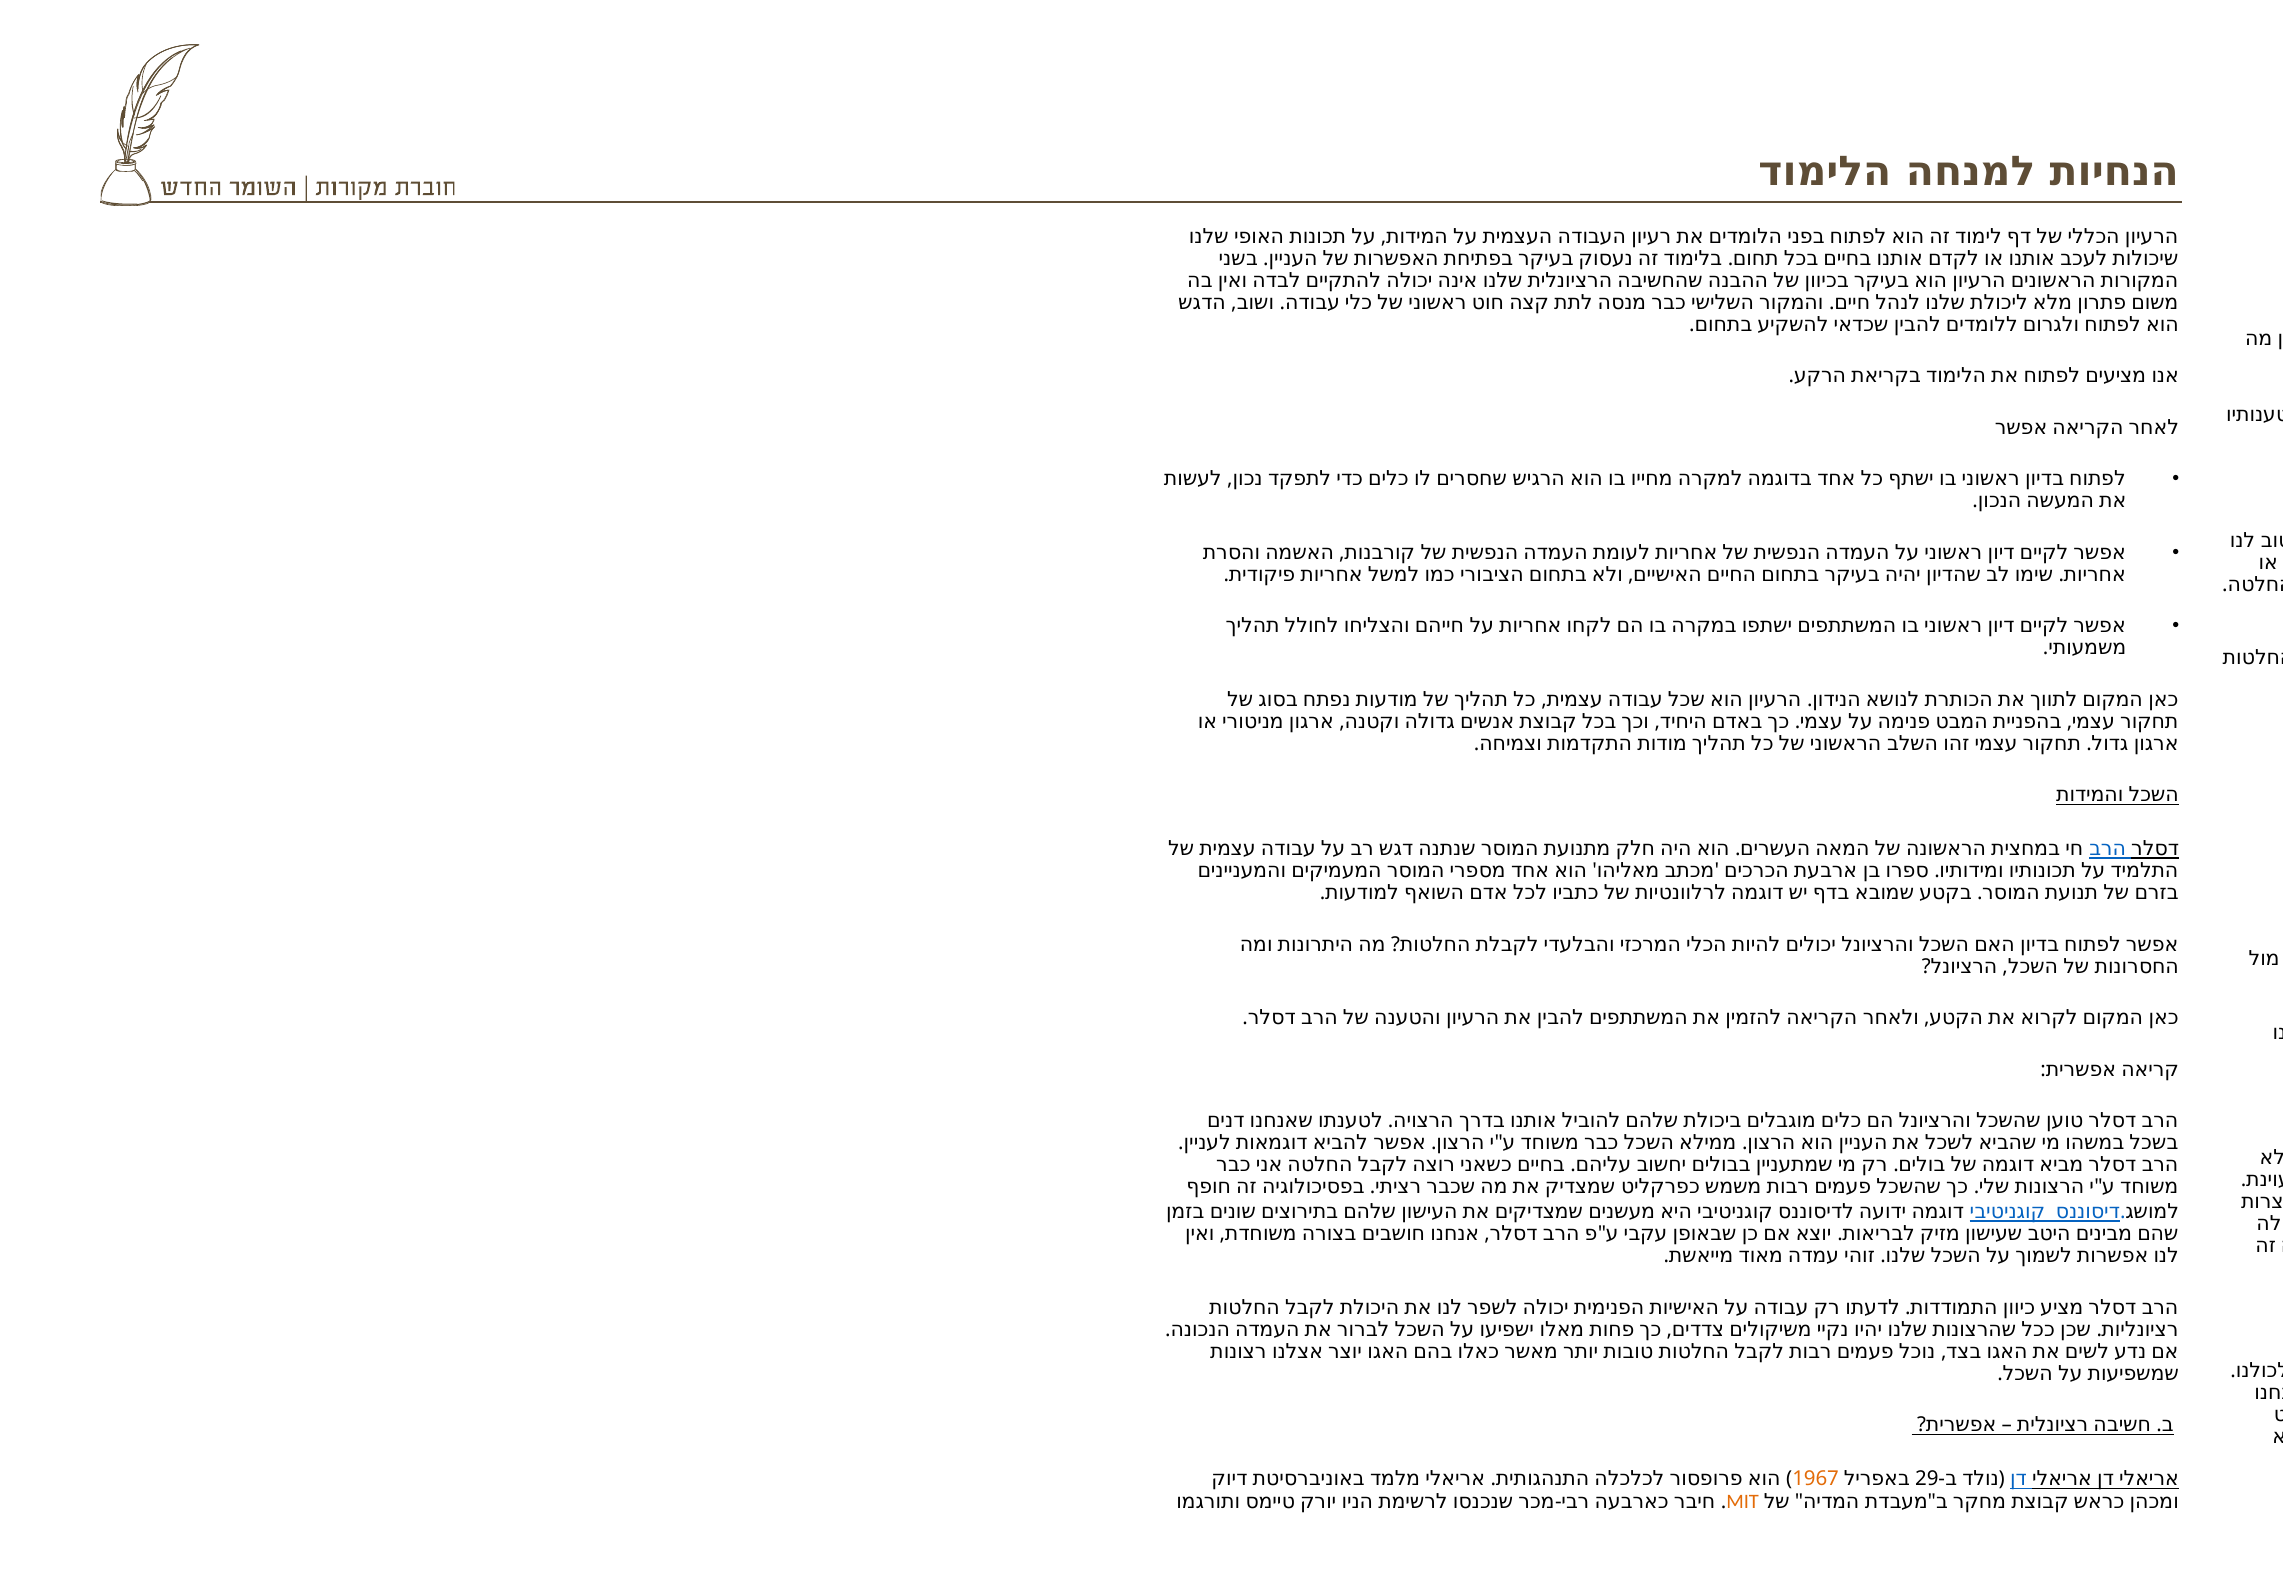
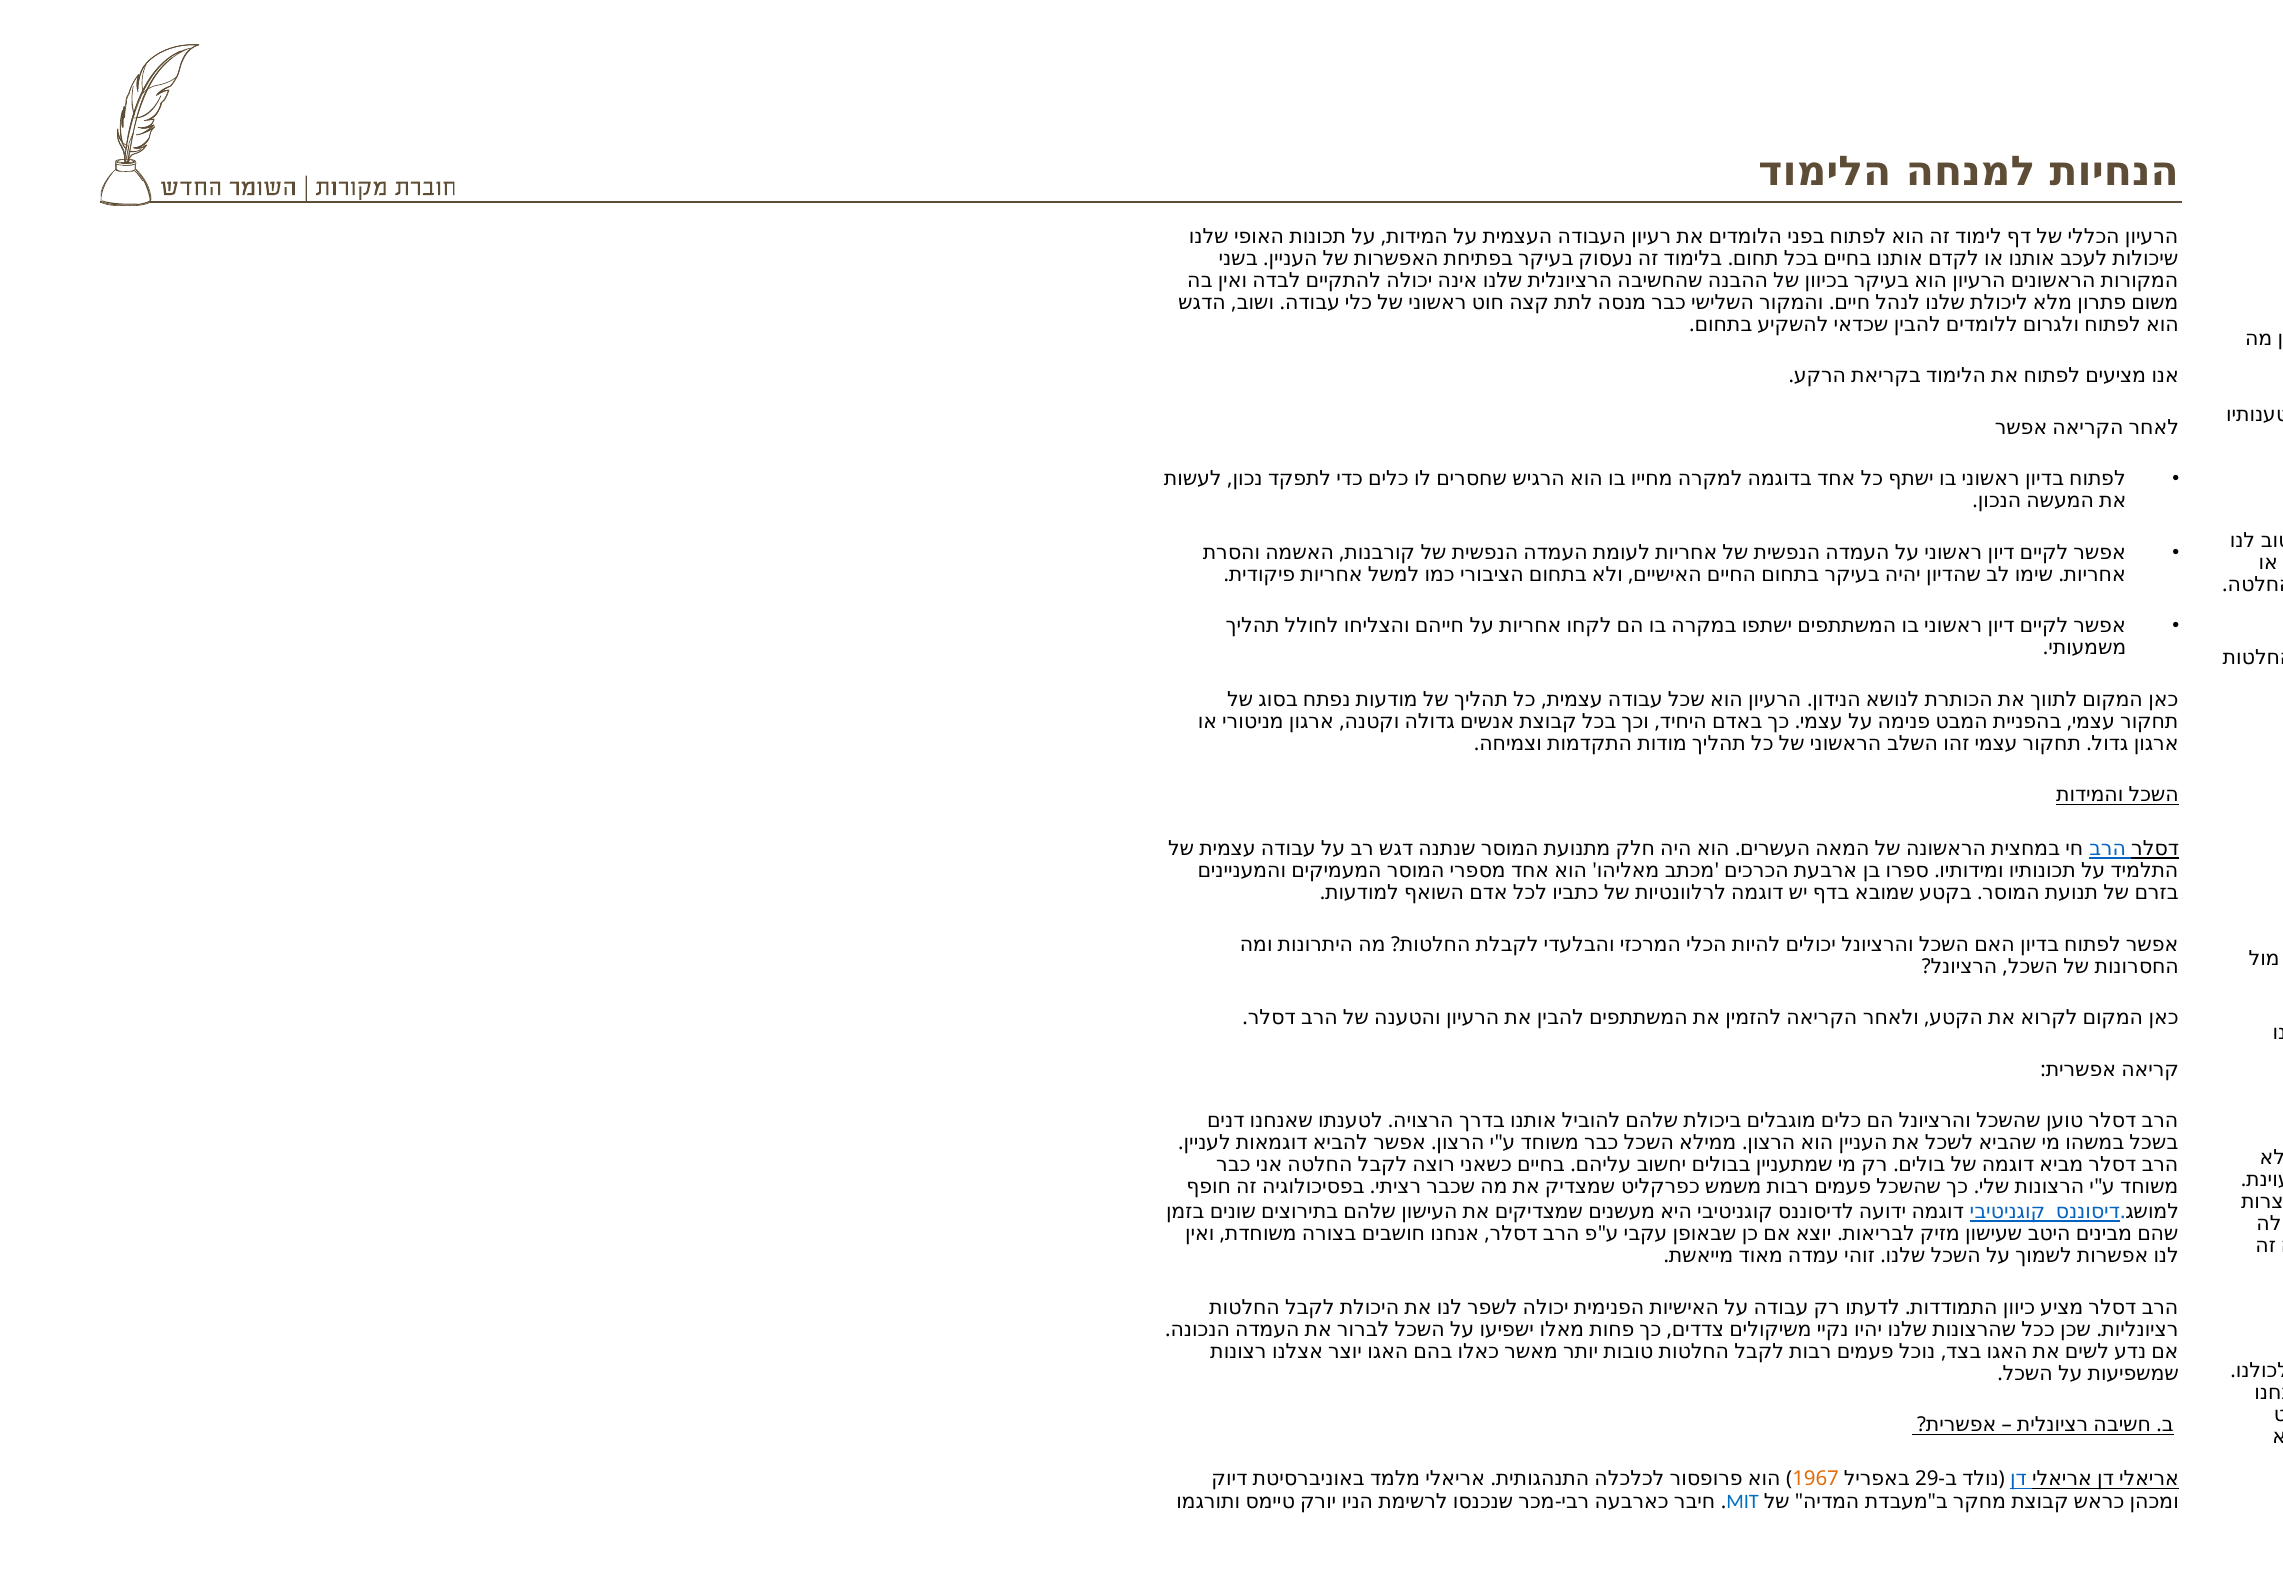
MIT colour: orange -> blue (1743, 1501)
